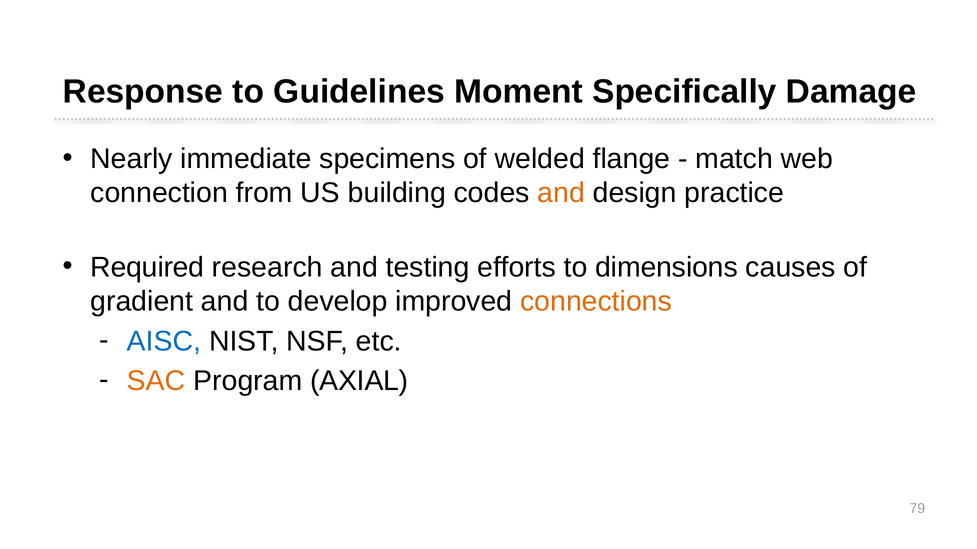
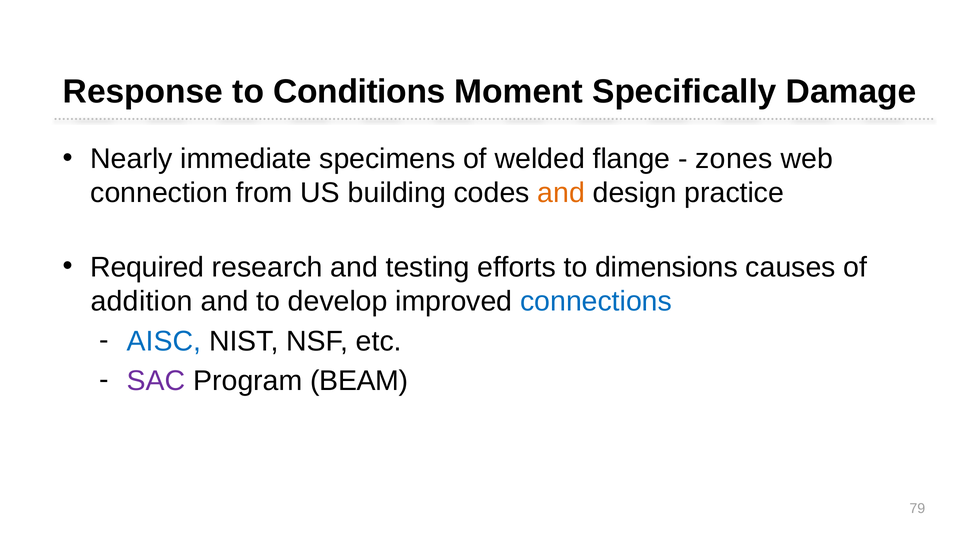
Guidelines: Guidelines -> Conditions (359, 92)
match: match -> zones (734, 159)
gradient: gradient -> addition (142, 302)
connections colour: orange -> blue (596, 302)
SAC colour: orange -> purple (156, 381)
AXIAL: AXIAL -> BEAM (359, 381)
